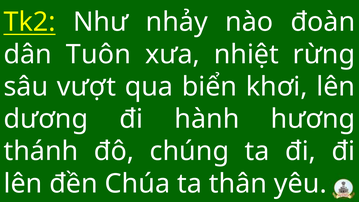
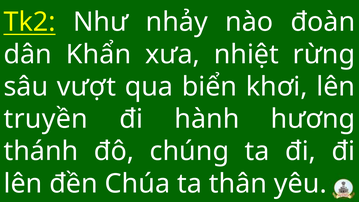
Tuôn: Tuôn -> Khẩn (99, 54)
dương: dương -> truyền (46, 119)
